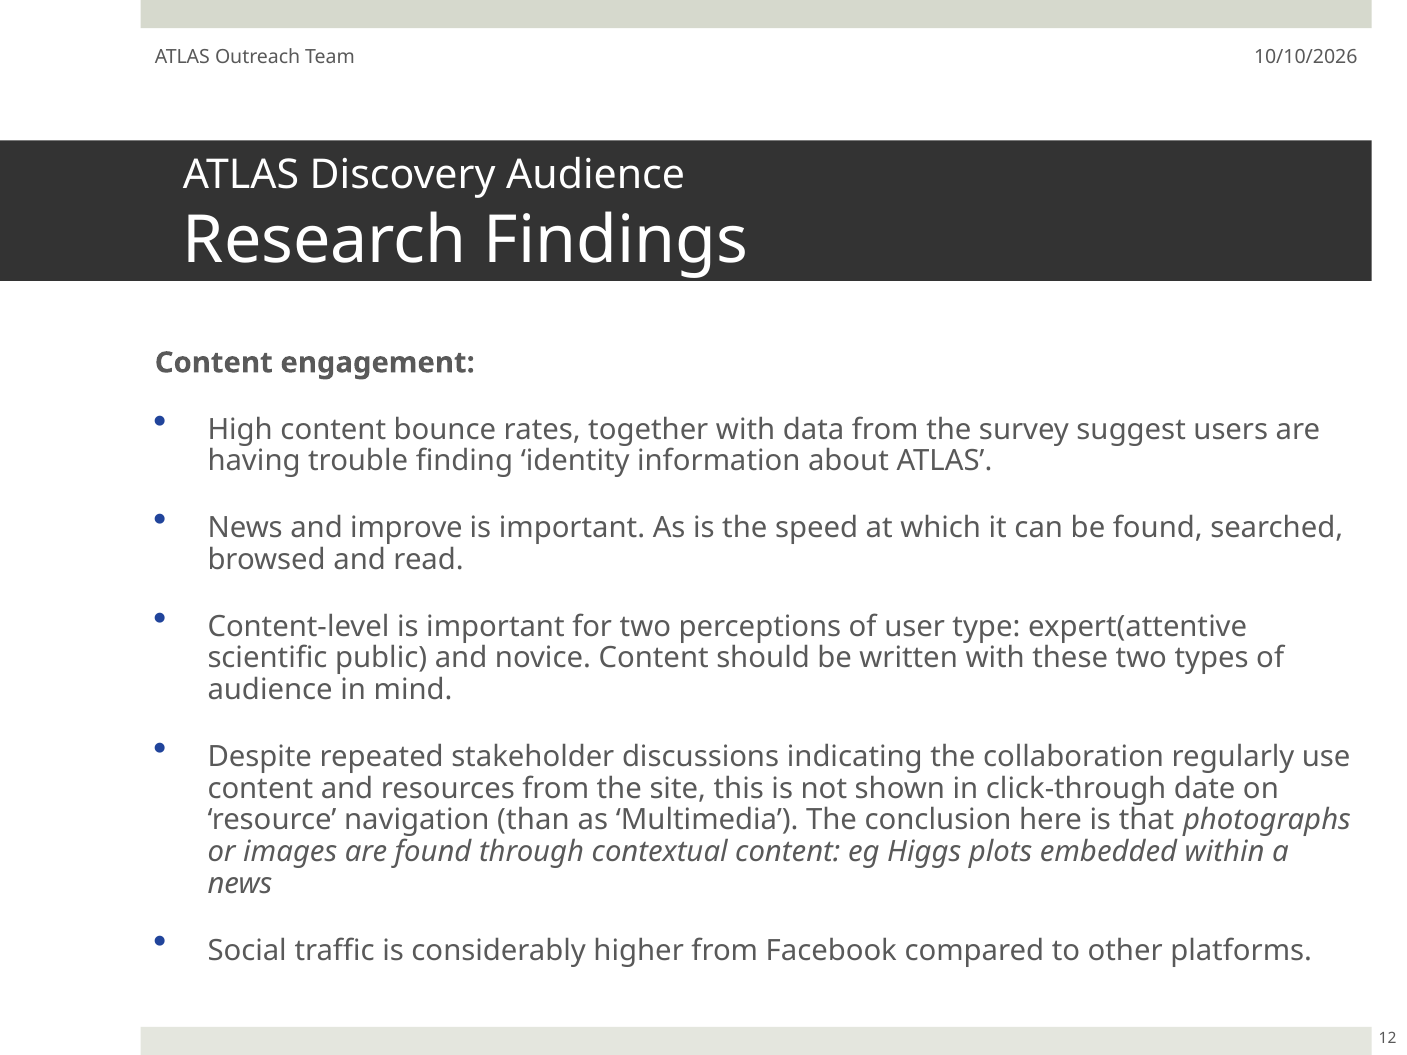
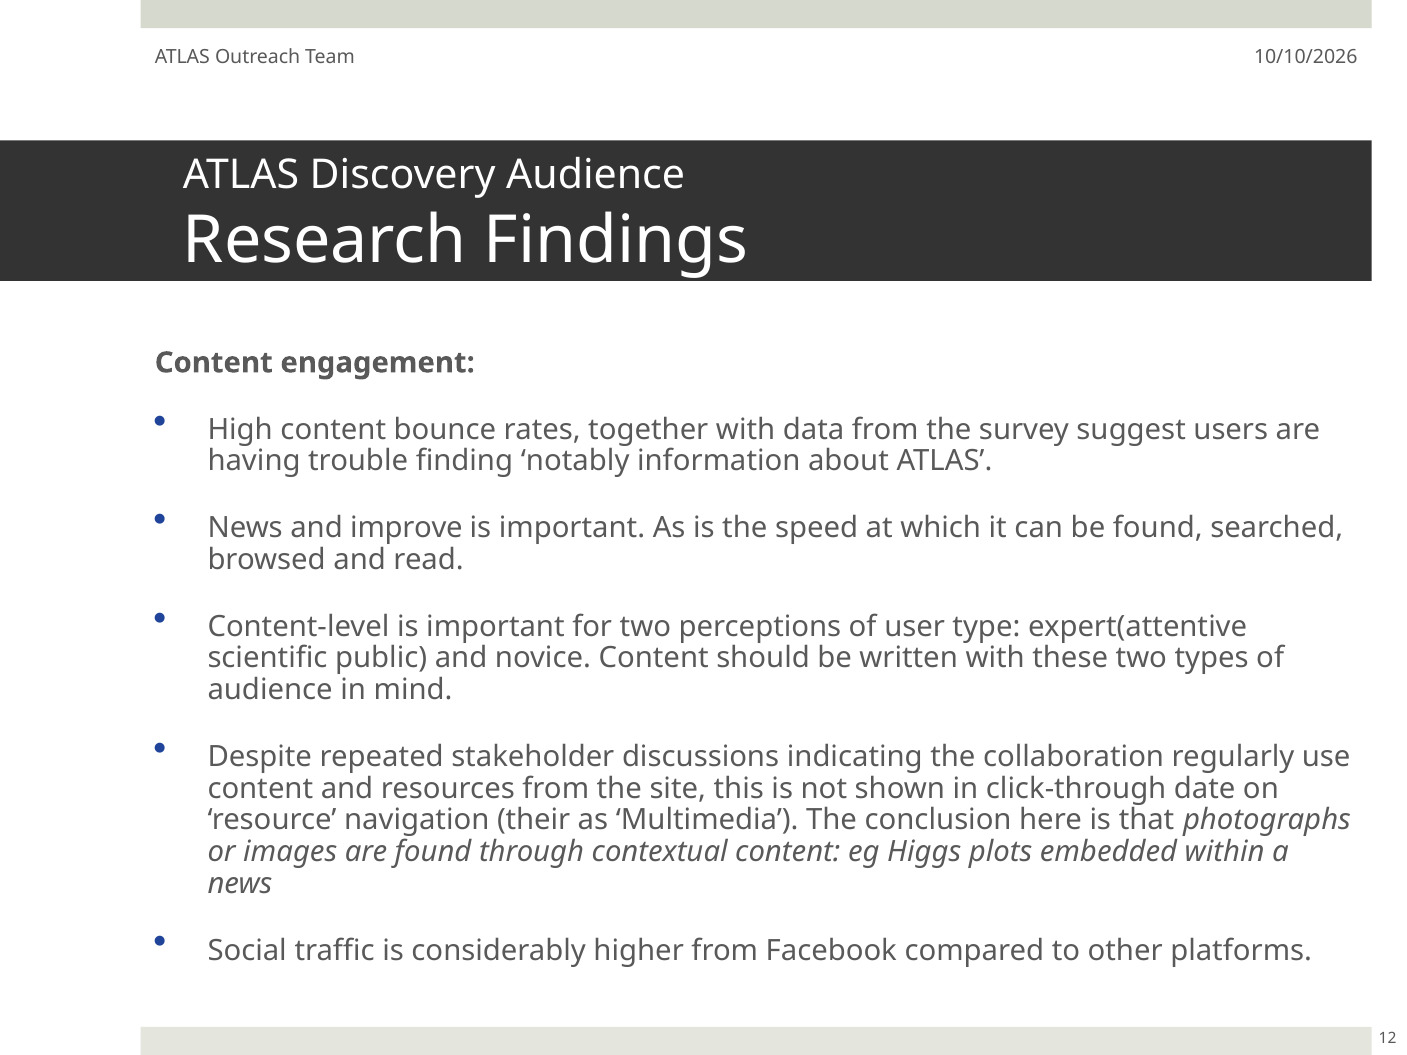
identity: identity -> notably (575, 461)
than: than -> their (534, 820)
